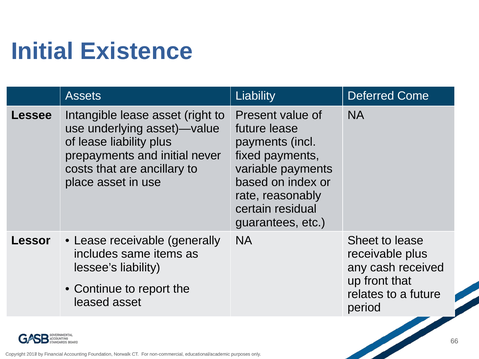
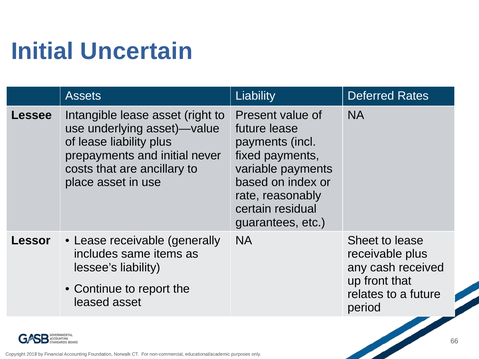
Existence: Existence -> Uncertain (136, 51)
Come: Come -> Rates (413, 96)
